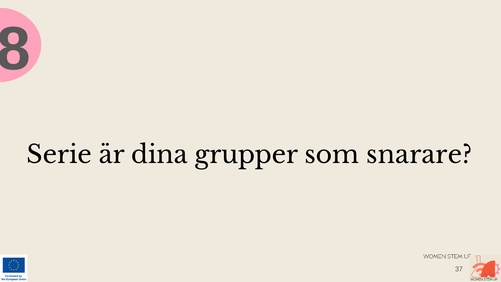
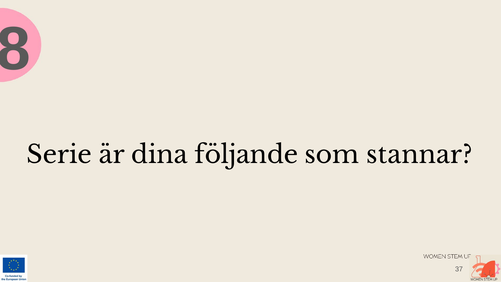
grupper: grupper -> följande (246, 155)
snarare: snarare -> stannar (419, 155)
